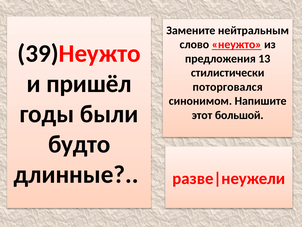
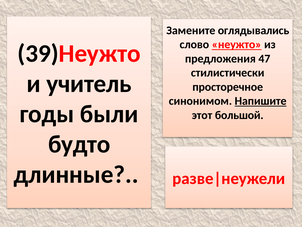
нейтральным: нейтральным -> оглядывались (254, 30)
13: 13 -> 47 (264, 59)
пришёл: пришёл -> учитель (89, 84)
поторговался: поторговался -> просторечное (228, 87)
Напишите underline: none -> present (261, 101)
